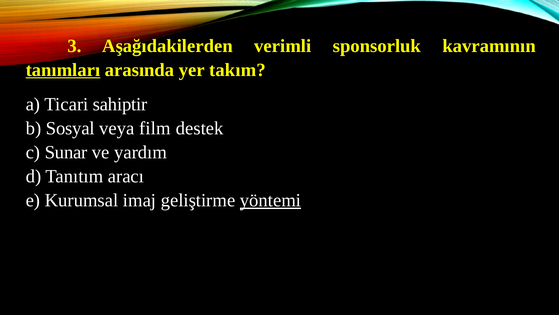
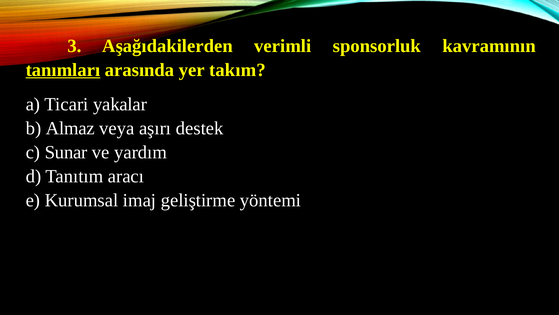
sahiptir: sahiptir -> yakalar (120, 104)
Sosyal: Sosyal -> Almaz (70, 128)
film: film -> aşırı (155, 128)
yöntemi underline: present -> none (270, 200)
